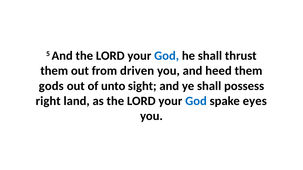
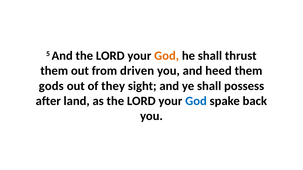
God colour: blue -> orange (167, 56)
unto: unto -> they (113, 86)
right: right -> after (48, 101)
eyes: eyes -> back (255, 101)
